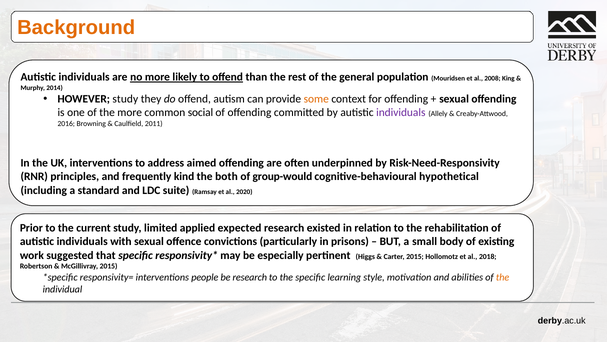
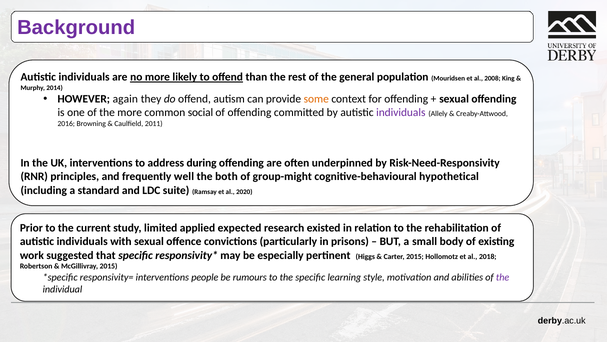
Background colour: orange -> purple (76, 28)
HOWEVER study: study -> again (125, 99)
aimed: aimed -> during (202, 163)
kind: kind -> well (184, 176)
group-would: group-would -> group-might (282, 176)
be research: research -> rumours (250, 277)
the colour: orange -> purple (503, 277)
